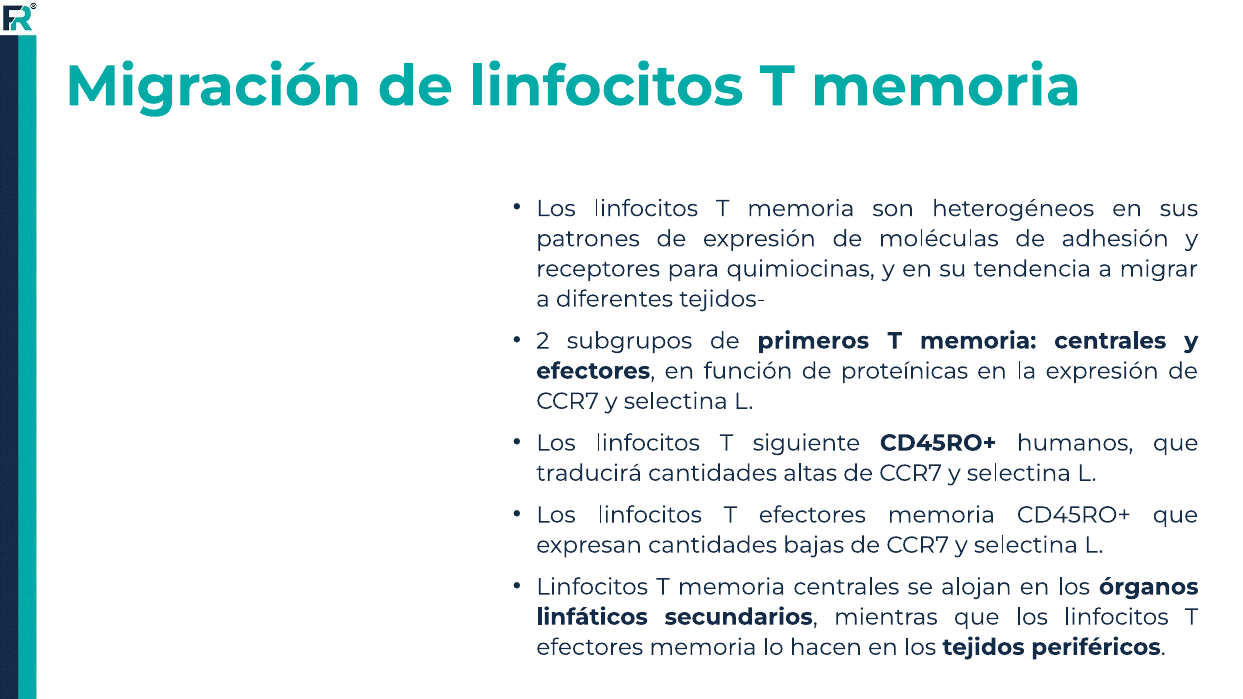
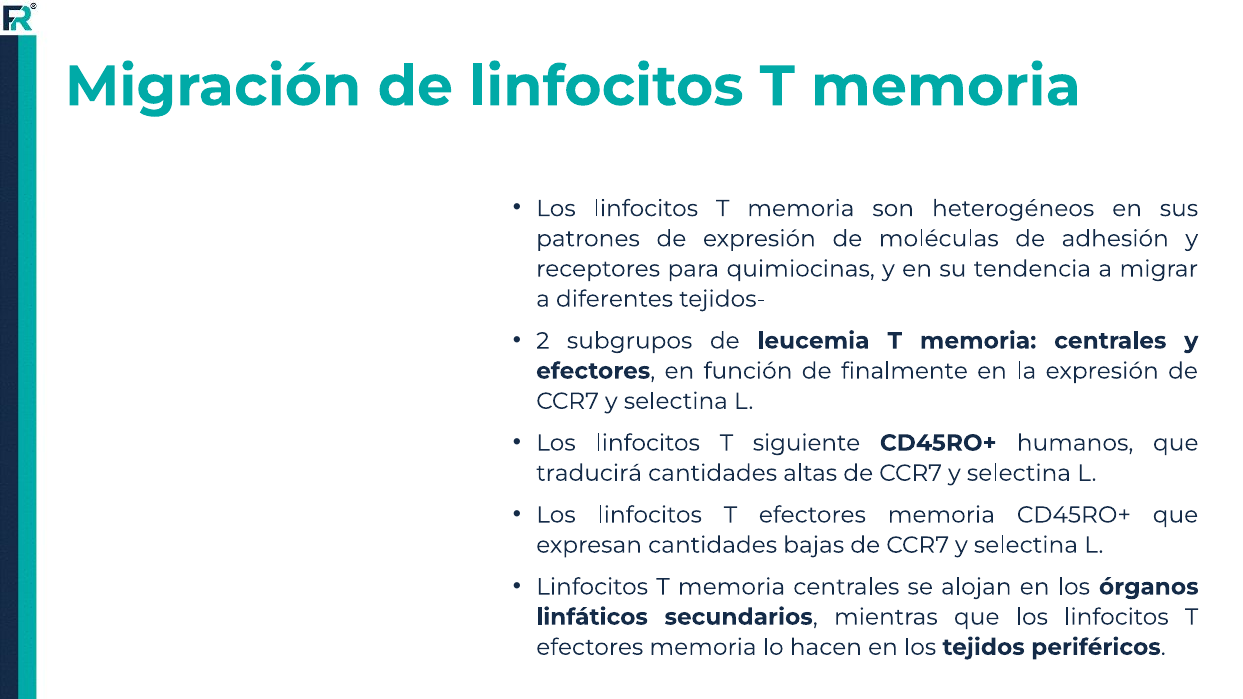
primeros: primeros -> leucemia (813, 341)
proteínicas: proteínicas -> finalmente (904, 371)
